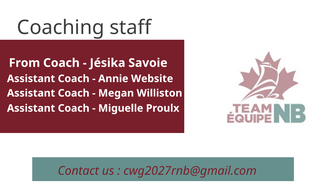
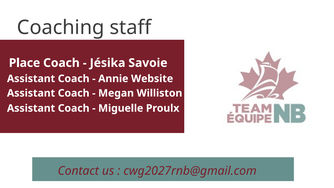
From: From -> Place (24, 63)
